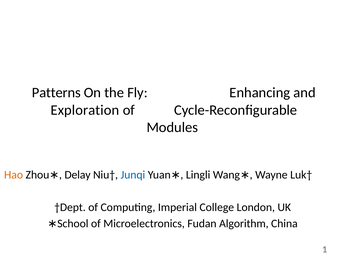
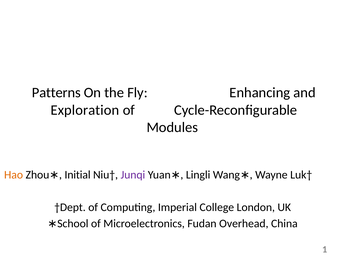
Delay: Delay -> Initial (78, 175)
Junqi colour: blue -> purple (133, 175)
Algorithm: Algorithm -> Overhead (244, 224)
